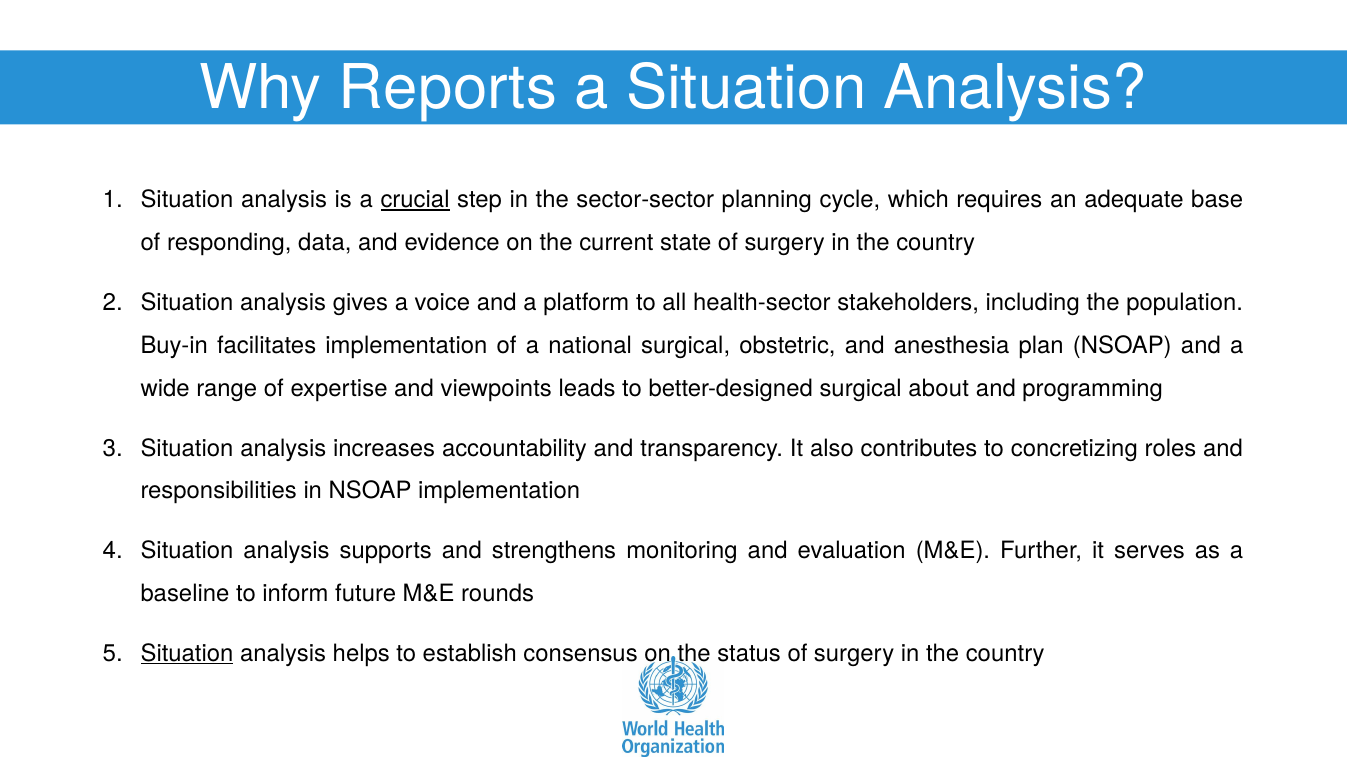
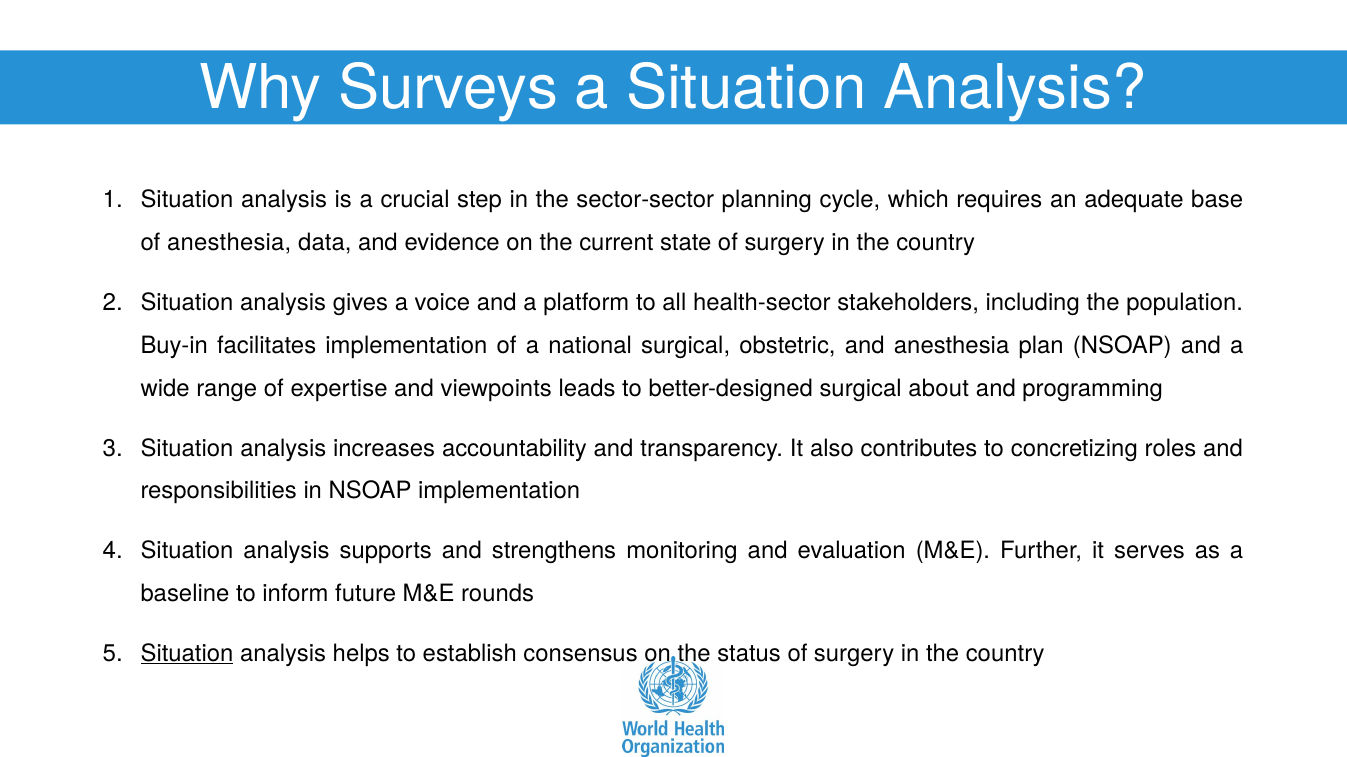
Reports: Reports -> Surveys (448, 89)
crucial underline: present -> none (415, 200)
of responding: responding -> anesthesia (229, 243)
